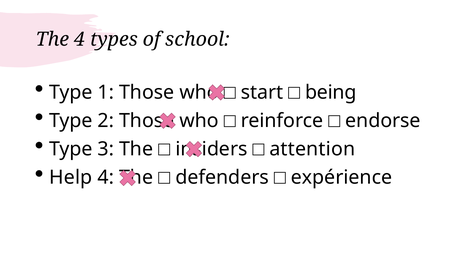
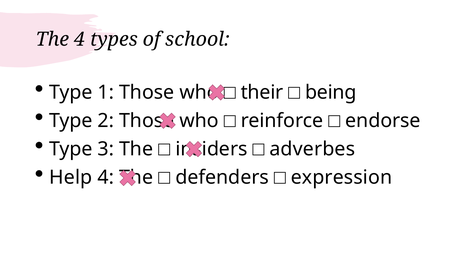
start: start -> their (262, 92)
attention: attention -> adverbes (312, 149)
expérience: expérience -> expression (341, 178)
